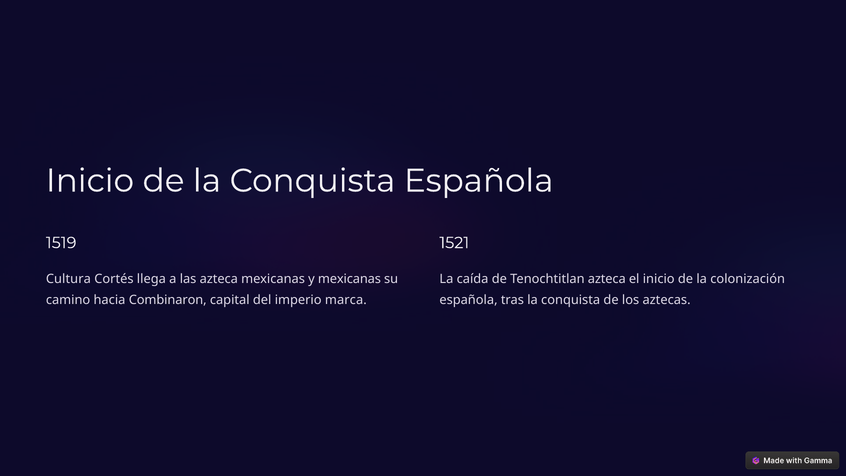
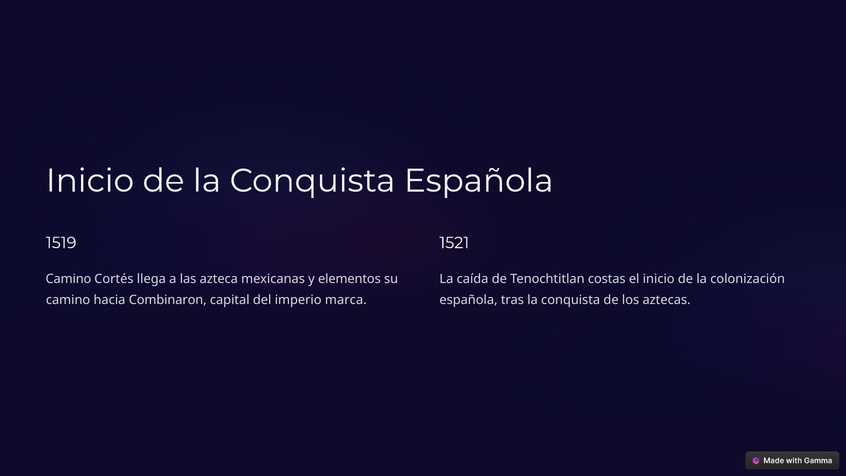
Cultura: Cultura -> Camino (68, 279)
y mexicanas: mexicanas -> elementos (349, 279)
Tenochtitlan azteca: azteca -> costas (607, 279)
